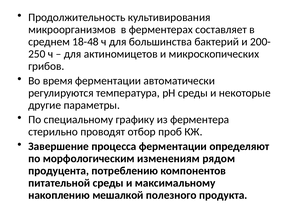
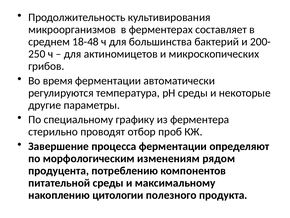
мешалкой: мешалкой -> цитологии (118, 195)
